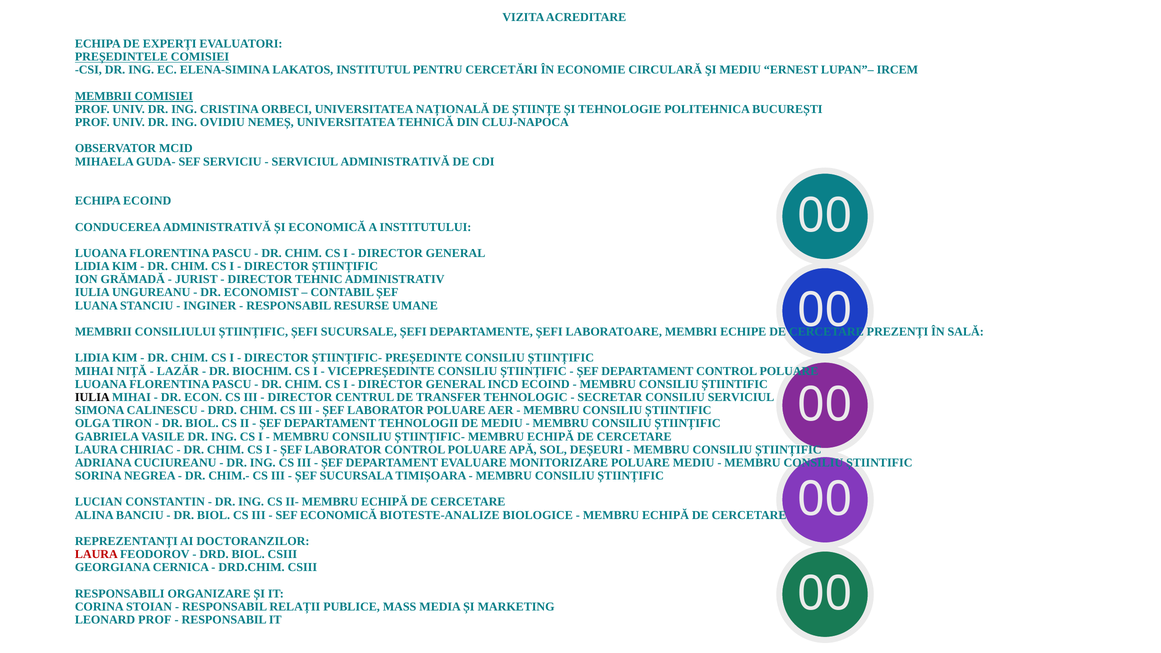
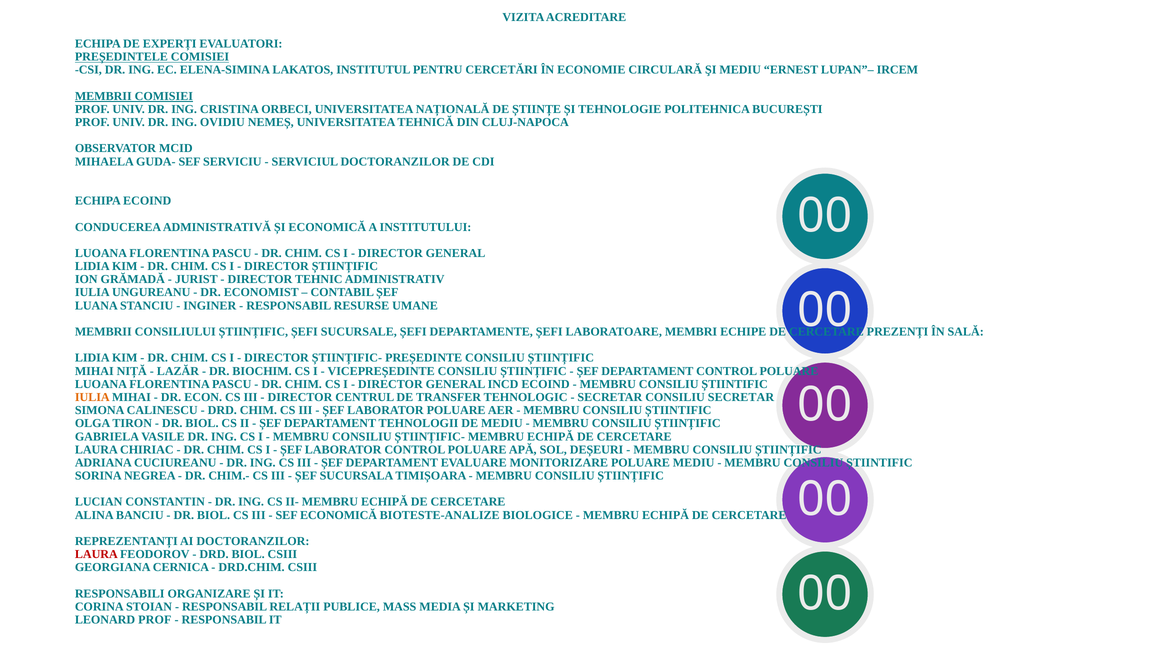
SERVICIUL ADMINISTRATIVĂ: ADMINISTRATIVĂ -> DOCTORANZILOR (395, 162)
IULIA colour: black -> orange (92, 397)
CONSILIU SERVICIUL: SERVICIUL -> SECRETAR (741, 397)
